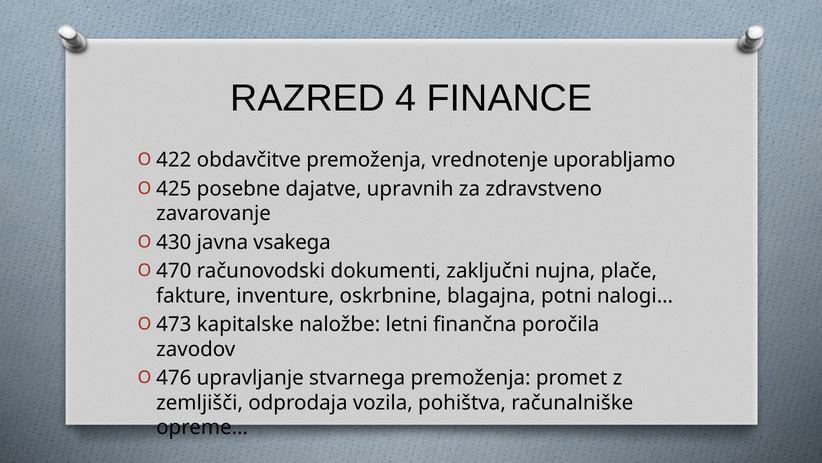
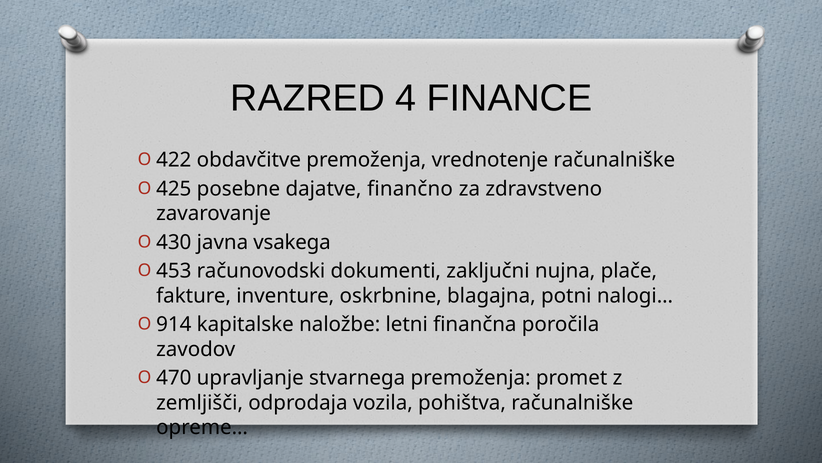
vrednotenje uporabljamo: uporabljamo -> računalniške (614, 160)
upravnih: upravnih -> finančno (410, 189)
470: 470 -> 453 (174, 271)
473: 473 -> 914 (174, 324)
476: 476 -> 470 (174, 378)
